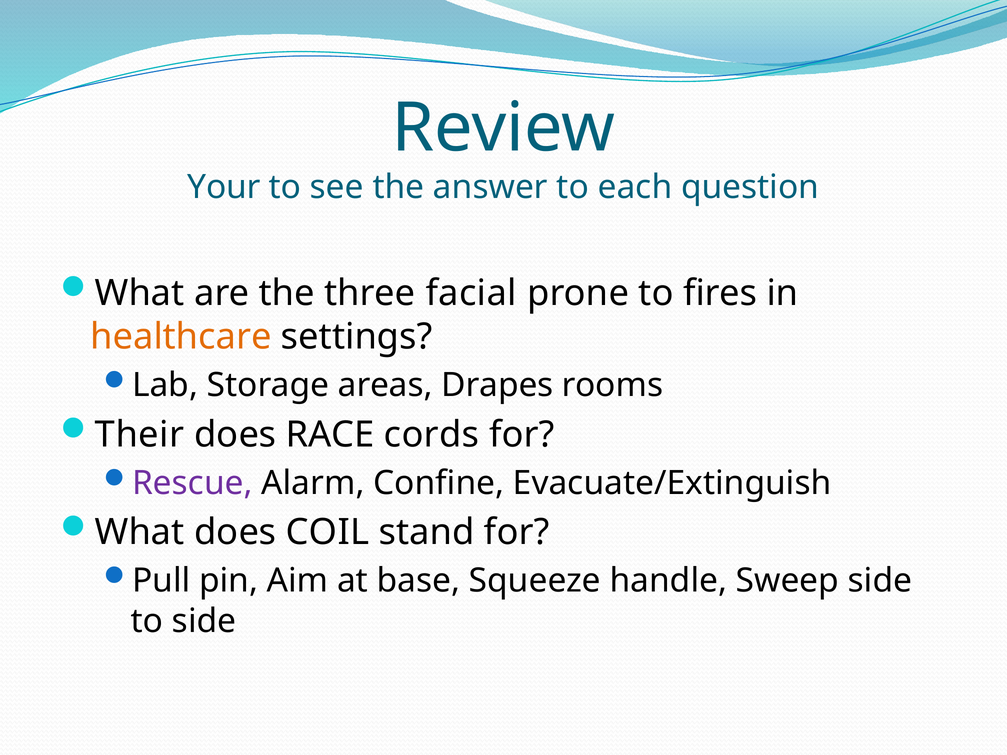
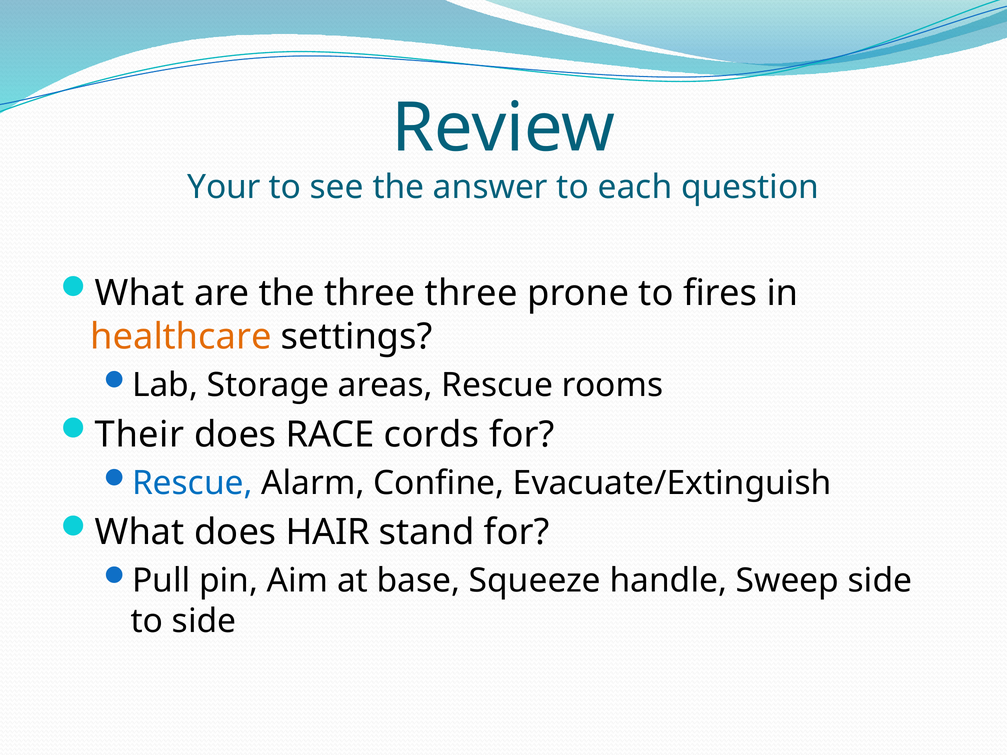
three facial: facial -> three (471, 293)
areas Drapes: Drapes -> Rescue (497, 385)
Rescue colour: purple -> blue (192, 483)
COIL: COIL -> HAIR (328, 533)
